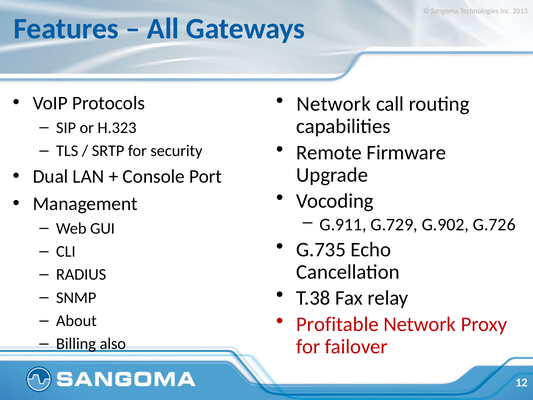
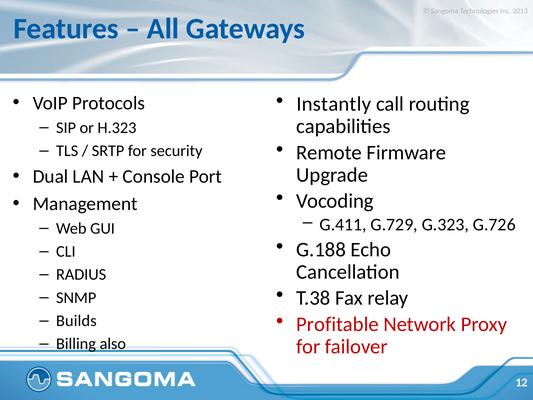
Network: Network -> Instantly (334, 104)
G.911: G.911 -> G.411 (343, 225)
G.902: G.902 -> G.323 (445, 225)
G.735: G.735 -> G.188 (321, 249)
About: About -> Builds (76, 321)
